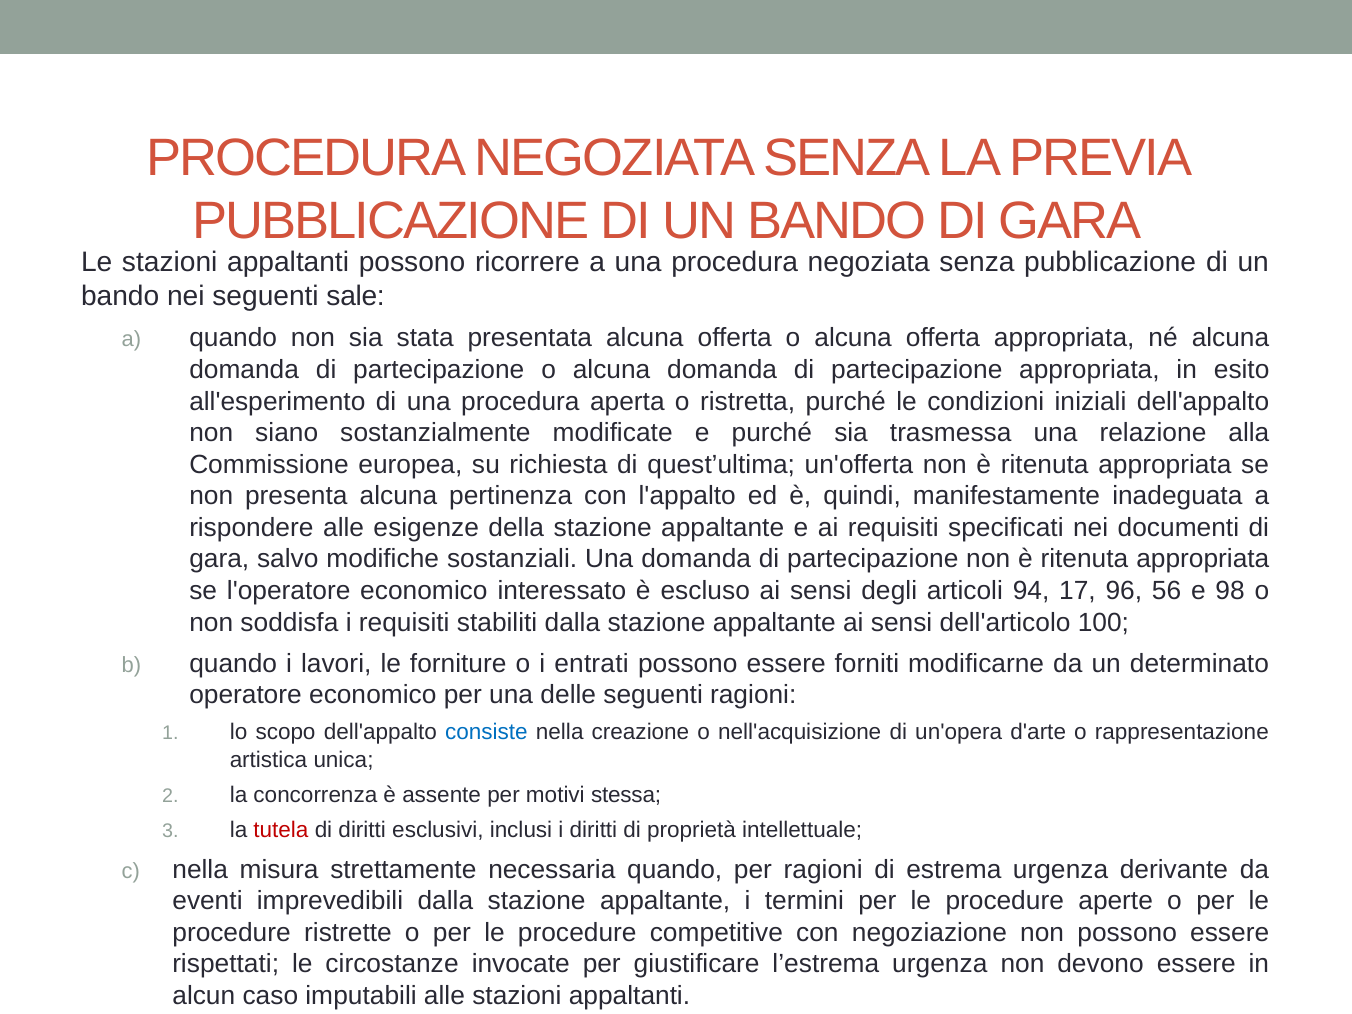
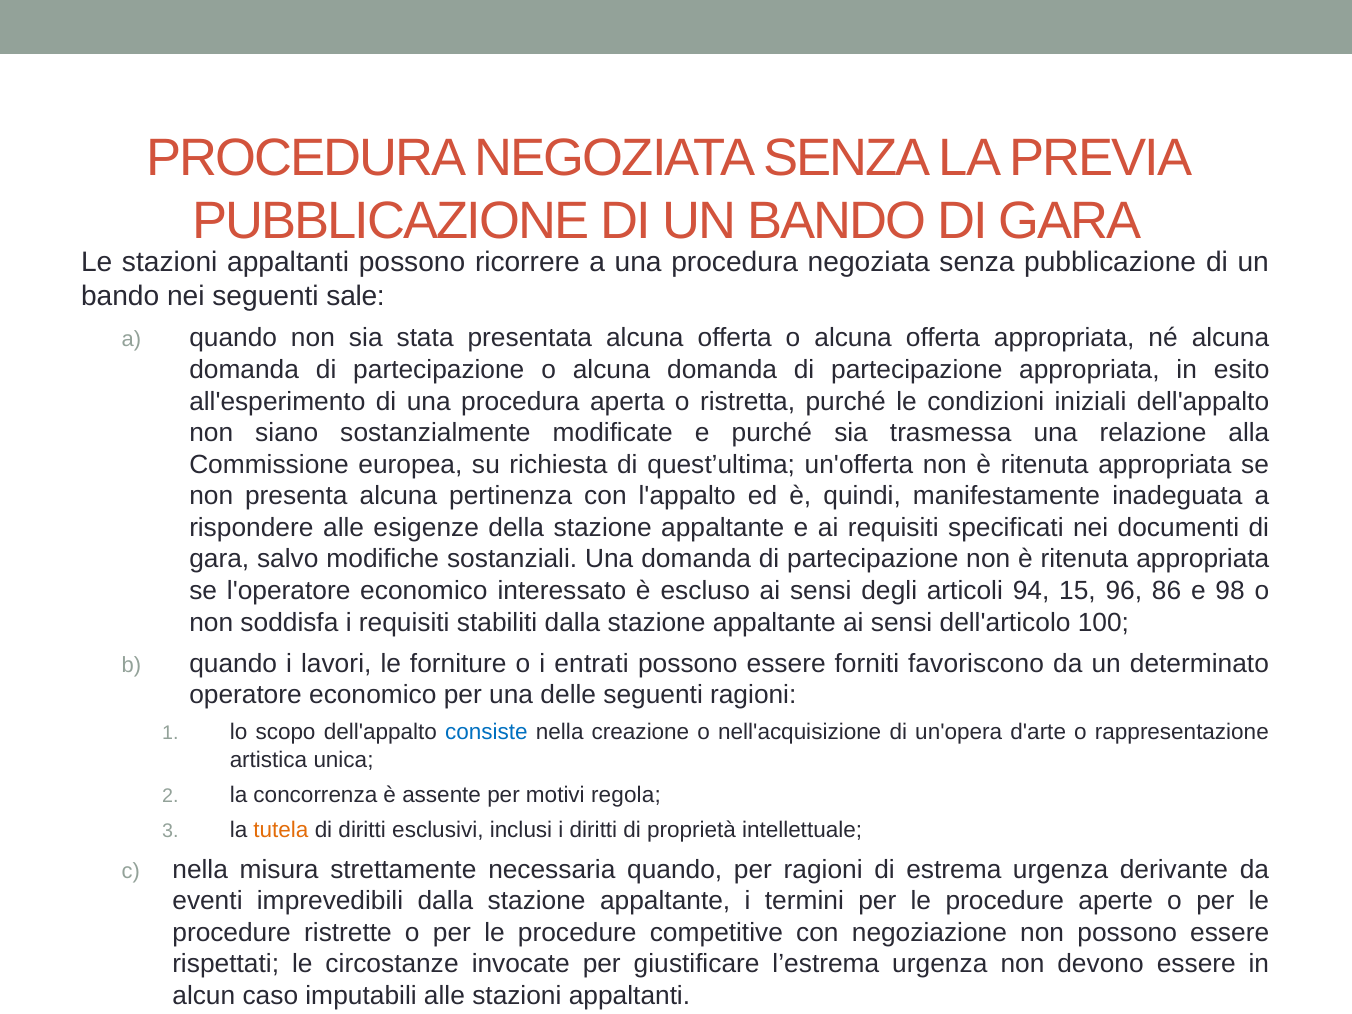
17: 17 -> 15 (1077, 591)
56: 56 -> 86 (1167, 591)
modificarne: modificarne -> favoriscono (976, 664)
stessa: stessa -> regola (626, 795)
tutela colour: red -> orange (281, 830)
